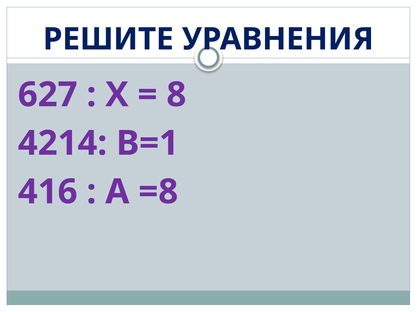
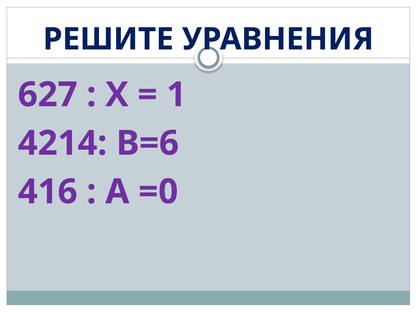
8: 8 -> 1 (176, 95)
В=1: В=1 -> В=6 (148, 144)
=8: =8 -> =0 (158, 192)
